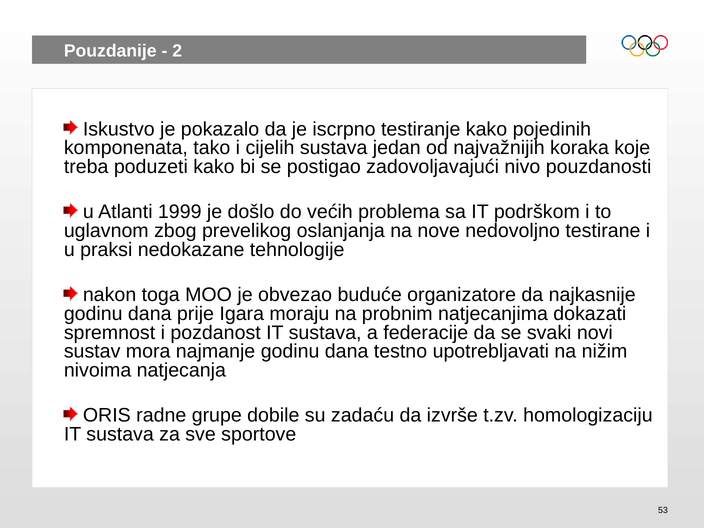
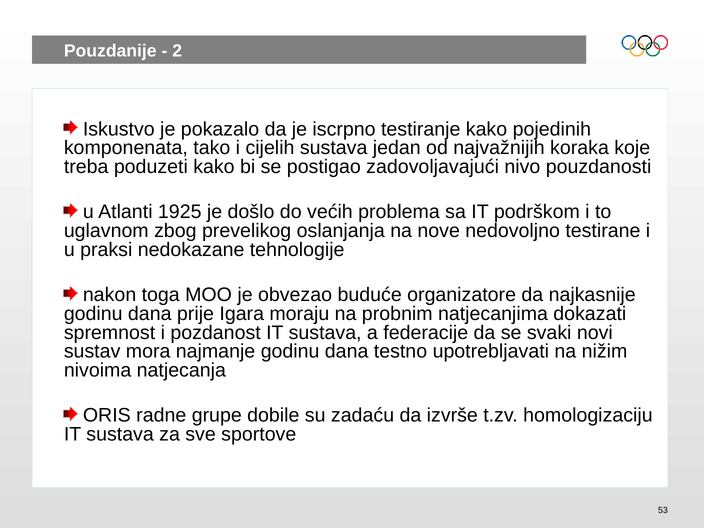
1999: 1999 -> 1925 (180, 212)
